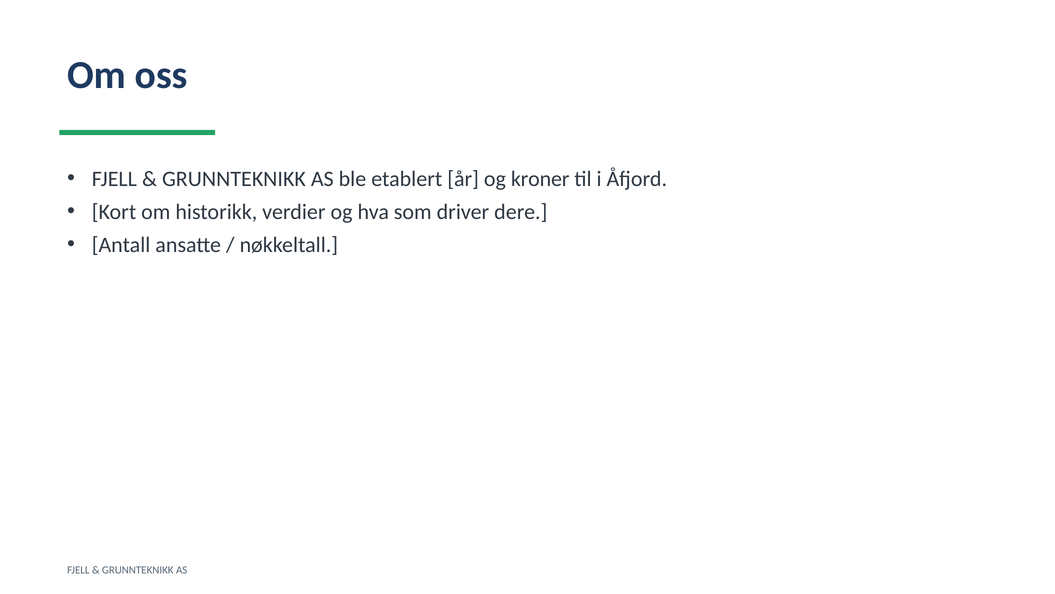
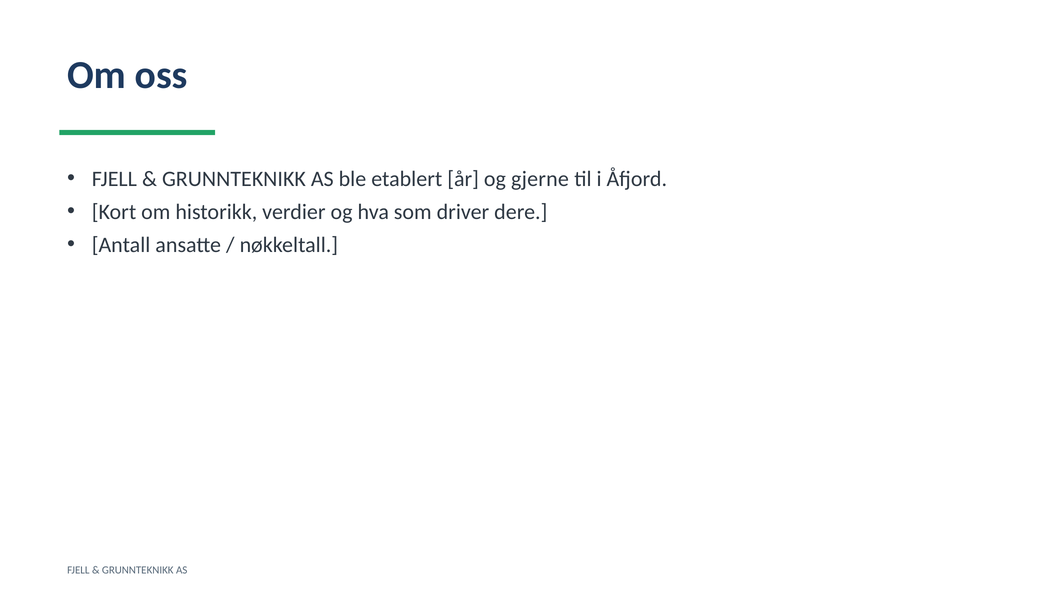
kroner: kroner -> gjerne (540, 179)
